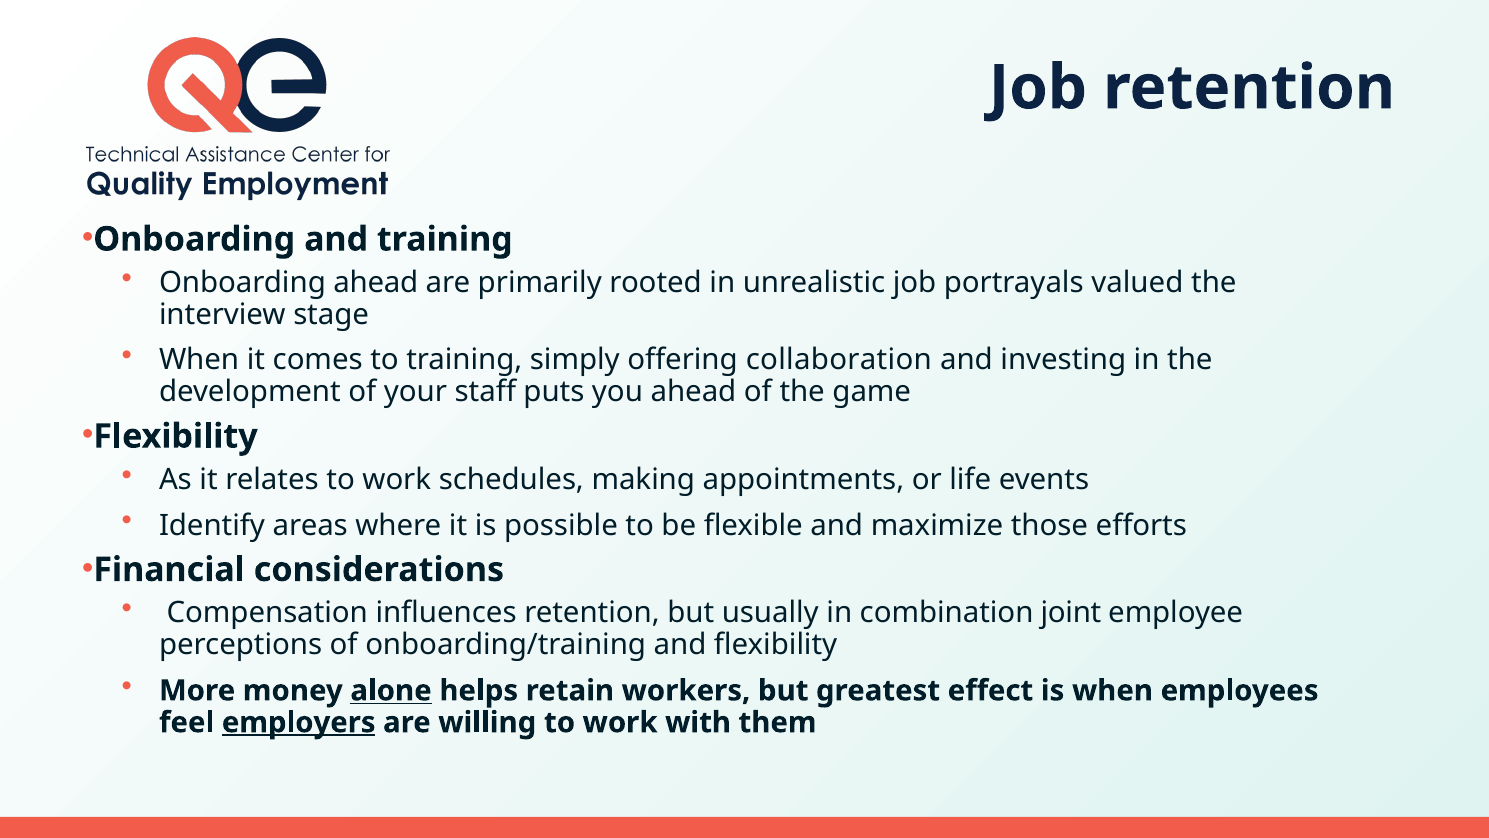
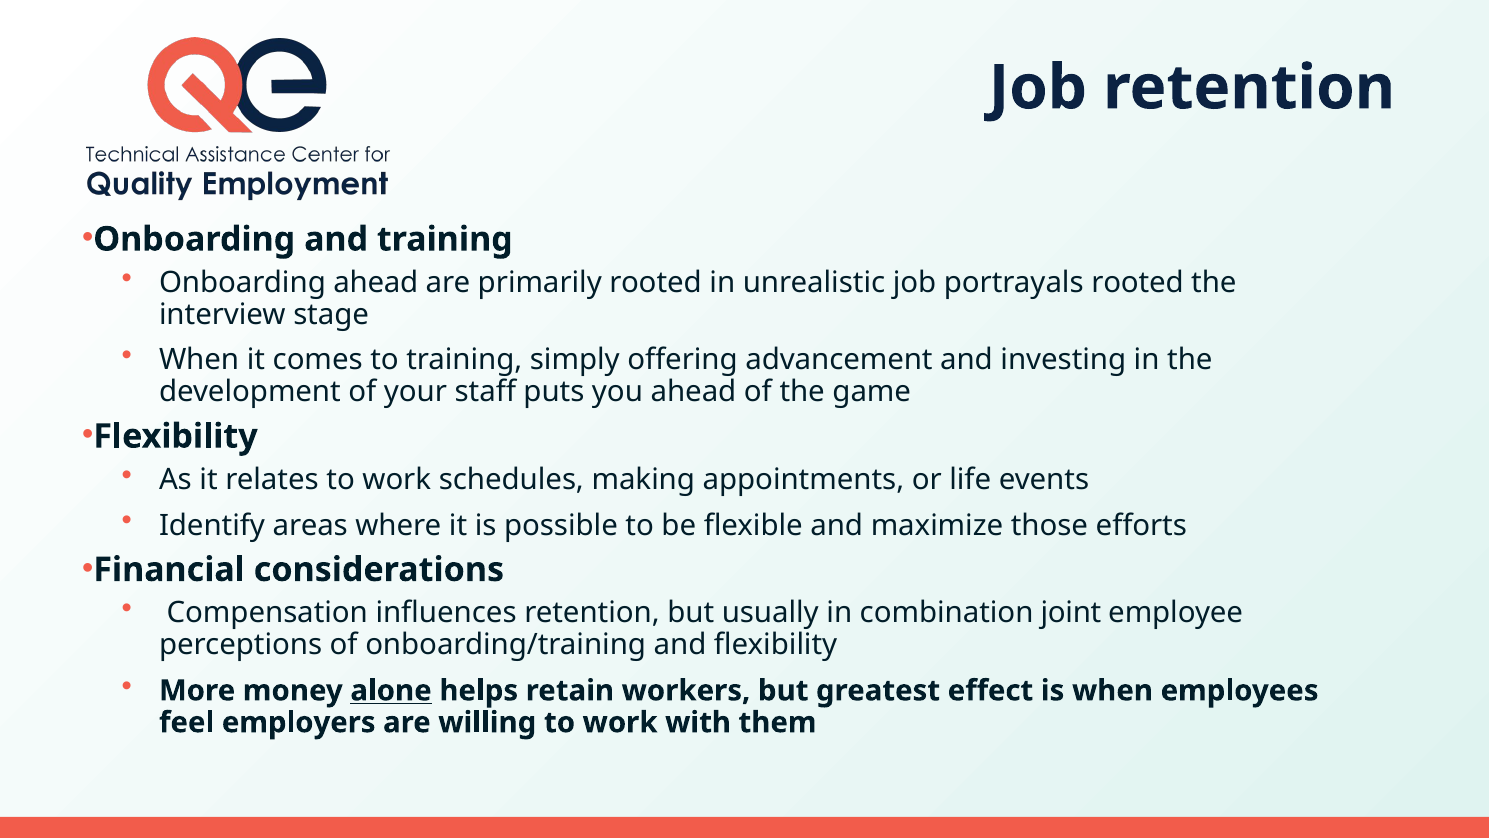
portrayals valued: valued -> rooted (1137, 283)
collaboration: collaboration -> advancement (839, 360)
employers underline: present -> none (299, 722)
